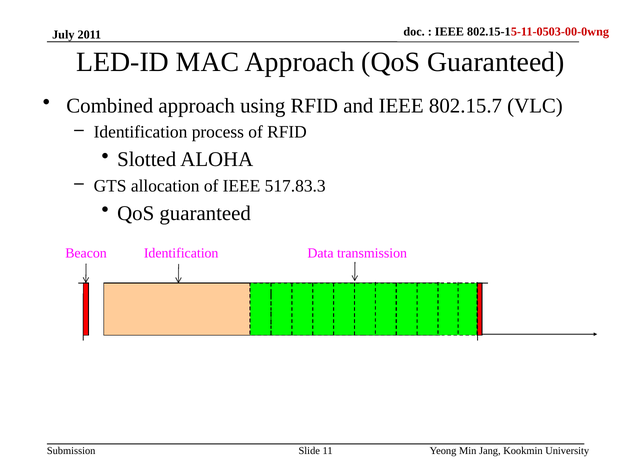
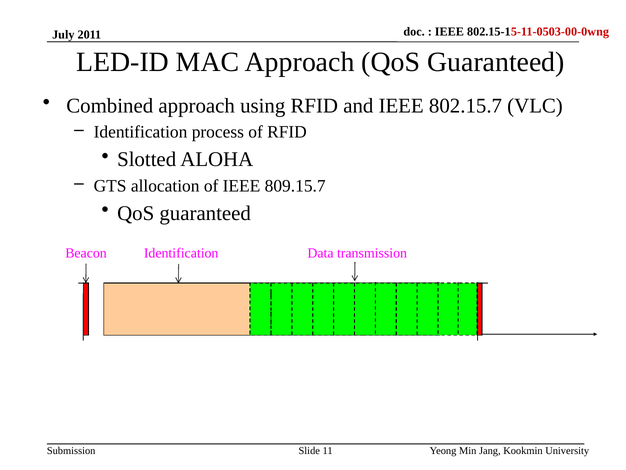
517.83.3: 517.83.3 -> 809.15.7 (295, 186)
